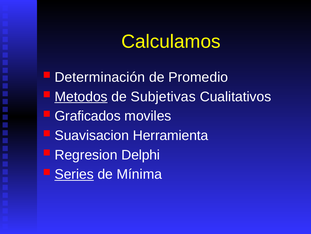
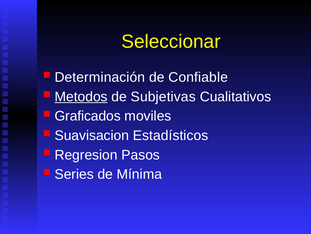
Calculamos: Calculamos -> Seleccionar (171, 41)
Promedio: Promedio -> Confiable (198, 77)
Herramienta: Herramienta -> Estadísticos (171, 135)
Delphi: Delphi -> Pasos (141, 154)
Series underline: present -> none (74, 174)
